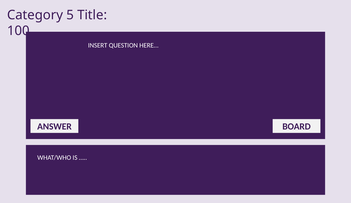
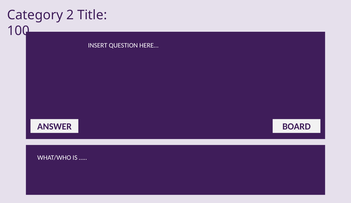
5: 5 -> 2 (70, 15)
